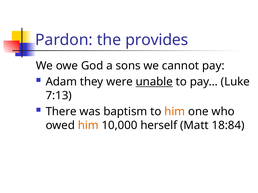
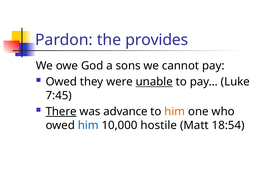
Adam: Adam -> Owed (61, 82)
7:13: 7:13 -> 7:45 (59, 96)
There underline: none -> present (61, 112)
baptism: baptism -> advance (125, 112)
him colour: orange -> blue (88, 126)
herself: herself -> hostile (159, 126)
18:84: 18:84 -> 18:54 (228, 126)
